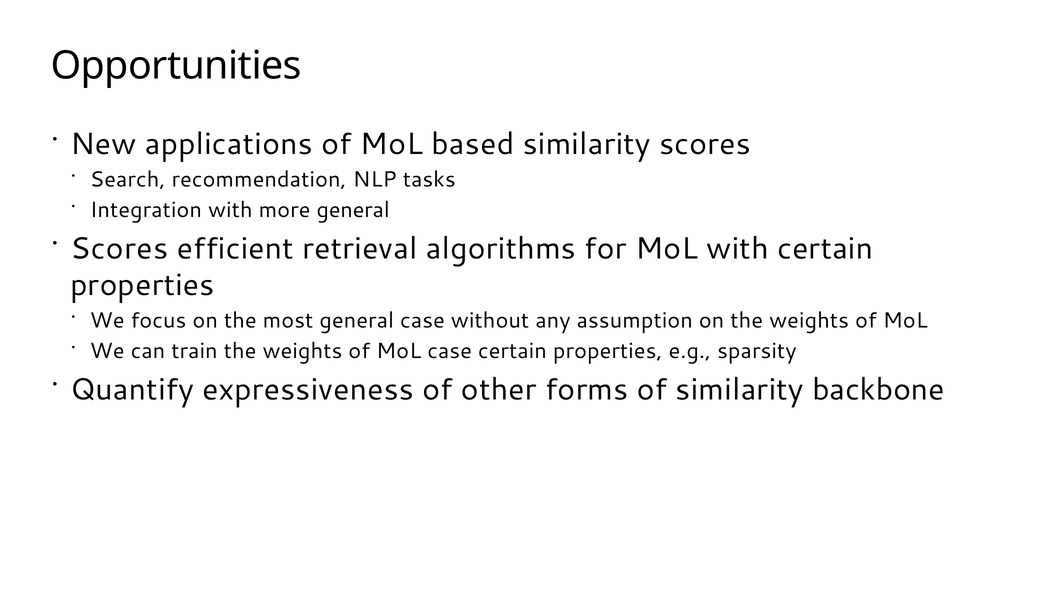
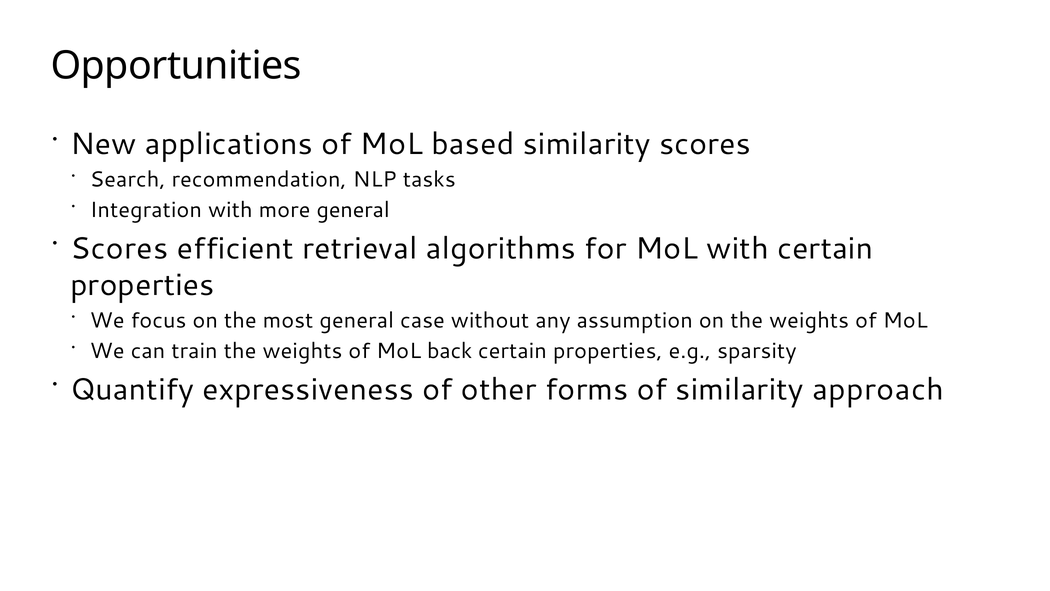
MoL case: case -> back (450, 351)
backbone: backbone -> approach (878, 389)
